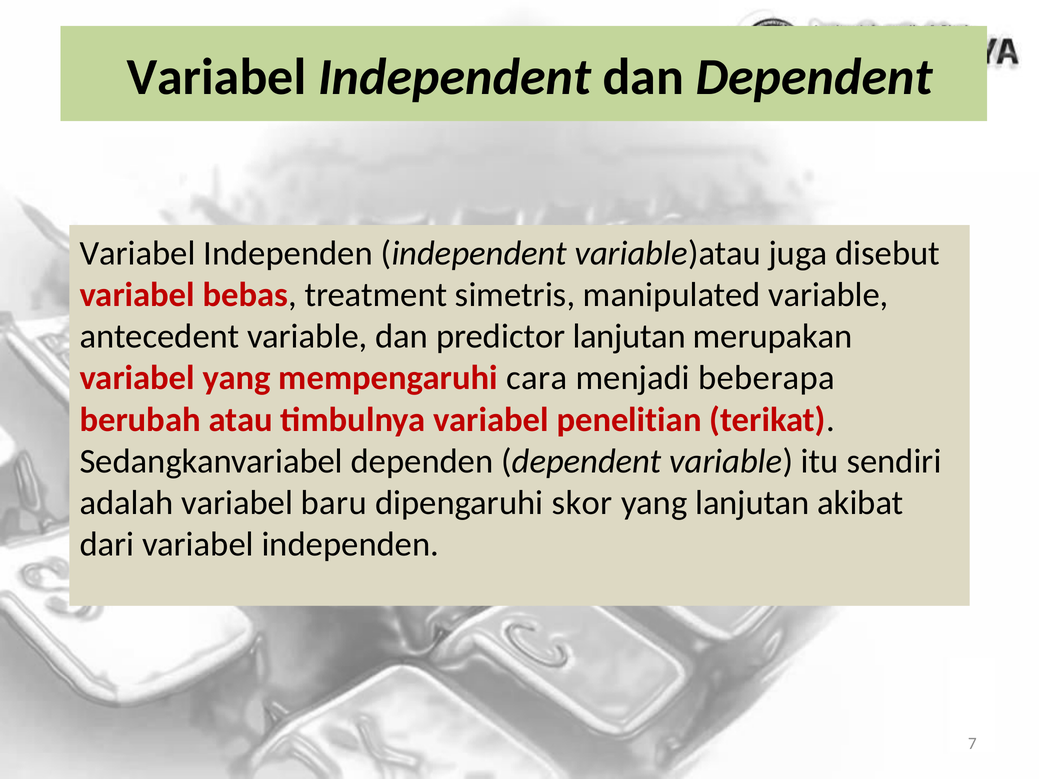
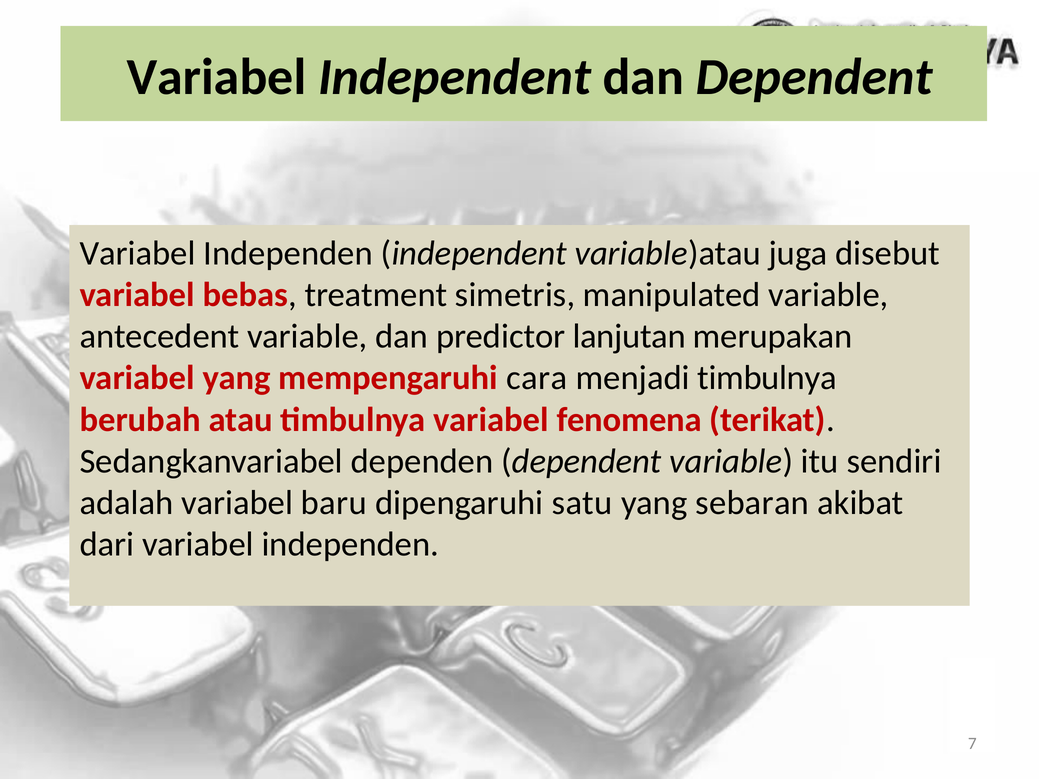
menjadi beberapa: beberapa -> timbulnya (767, 378)
penelitian: penelitian -> fenomena (629, 420)
skor: skor -> satu (582, 503)
yang lanjutan: lanjutan -> sebaran (752, 503)
